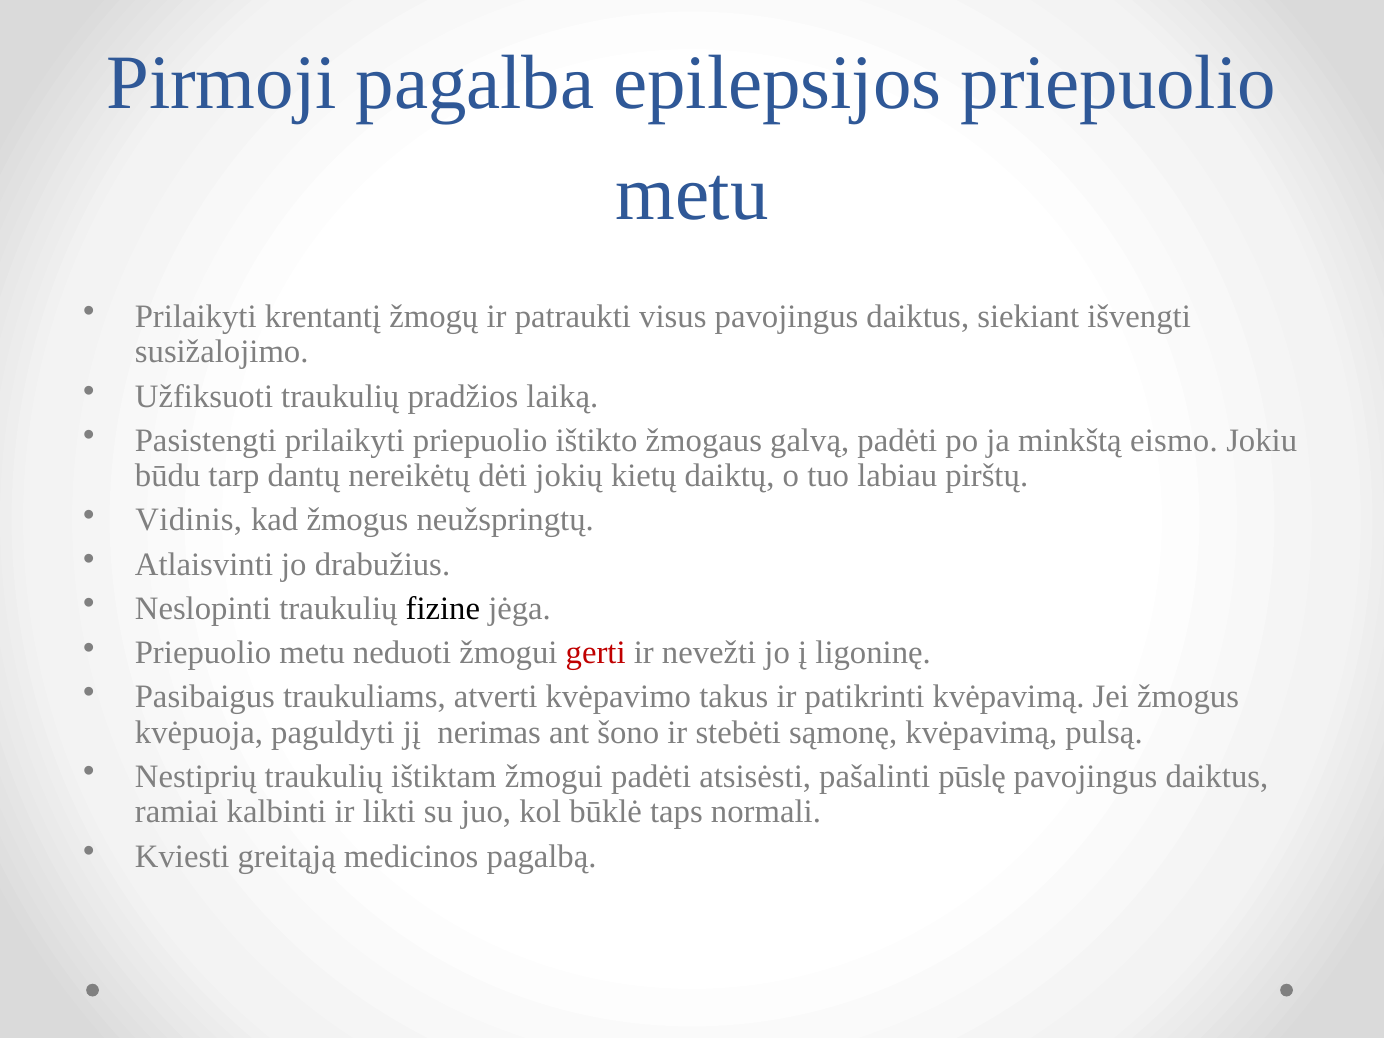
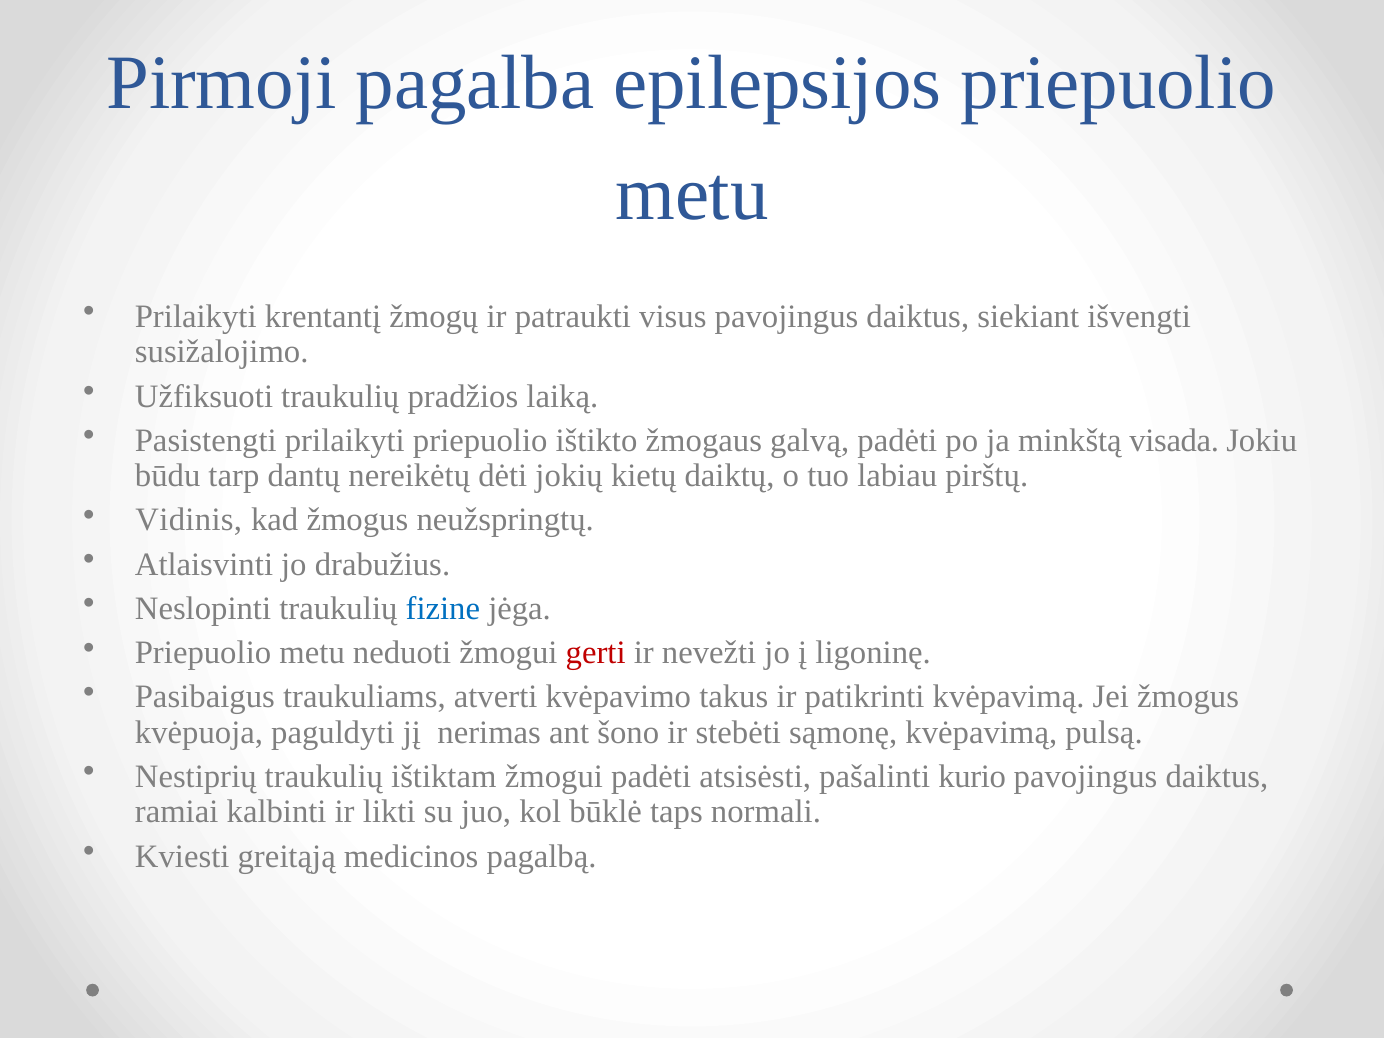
eismo: eismo -> visada (1174, 441)
fizine colour: black -> blue (443, 609)
pūslę: pūslę -> kurio (972, 777)
